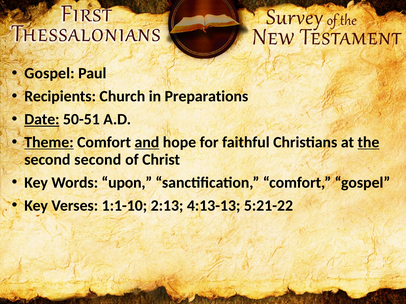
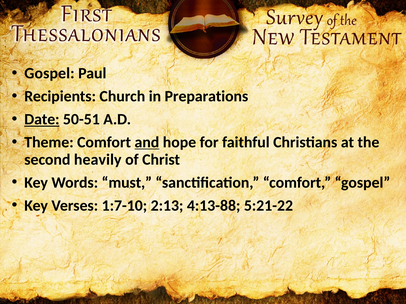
Theme underline: present -> none (49, 142)
the underline: present -> none (368, 142)
second second: second -> heavily (98, 160)
upon: upon -> must (127, 183)
1:1-10: 1:1-10 -> 1:7-10 (124, 206)
4:13-13: 4:13-13 -> 4:13-88 (214, 206)
